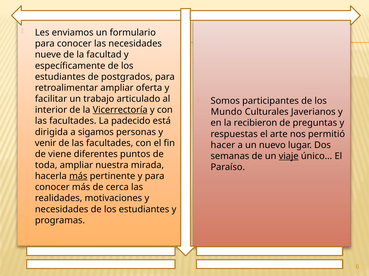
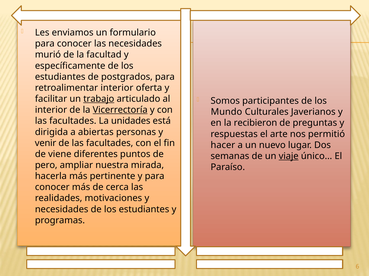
nueve: nueve -> murió (48, 55)
retroalimentar ampliar: ampliar -> interior (117, 88)
trabajo underline: none -> present (99, 99)
padecido: padecido -> unidades (131, 121)
sigamos: sigamos -> abiertas (96, 132)
toda: toda -> pero (46, 166)
más underline: present -> none (78, 177)
